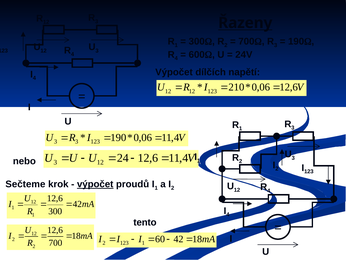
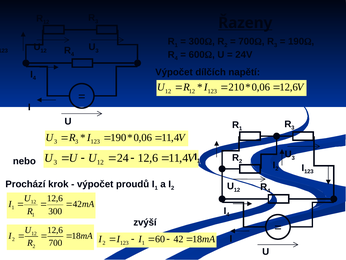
Sečteme: Sečteme -> Prochází (25, 184)
výpočet underline: present -> none (95, 184)
tento: tento -> zvýší (145, 222)
